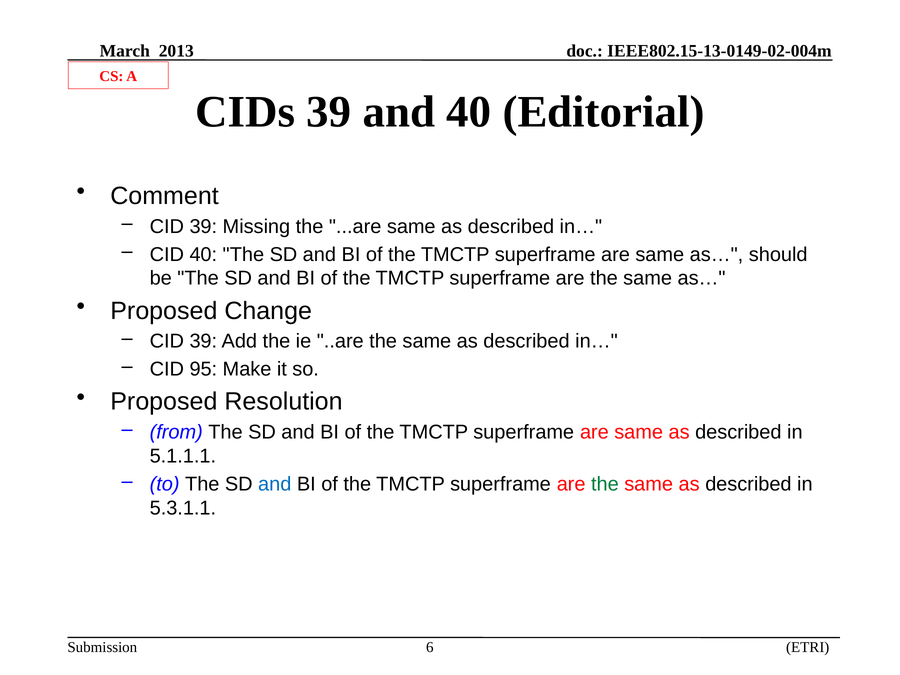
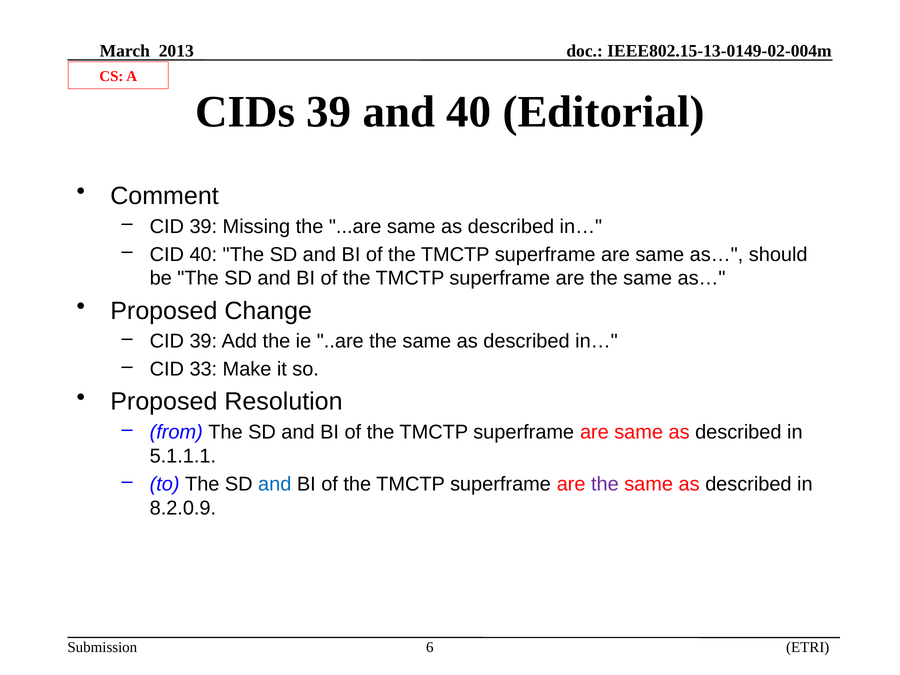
95: 95 -> 33 (203, 369)
the colour: green -> purple (605, 484)
5.3.1.1: 5.3.1.1 -> 8.2.0.9 (183, 508)
